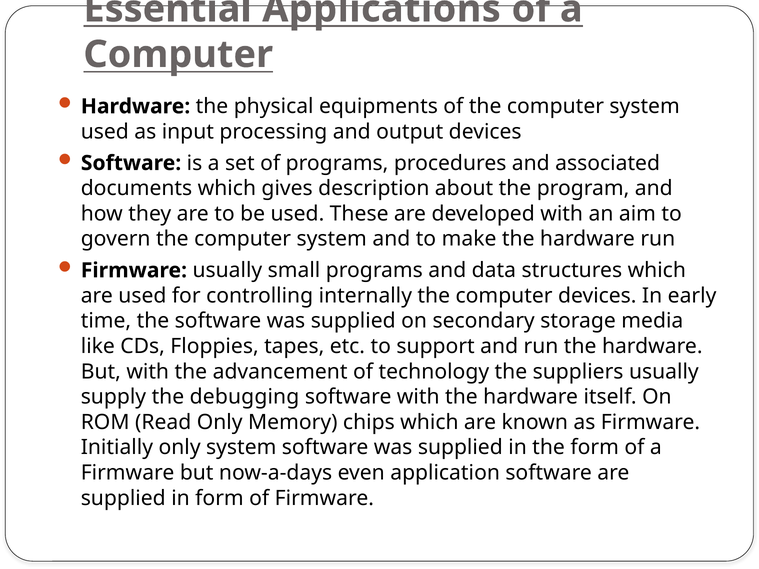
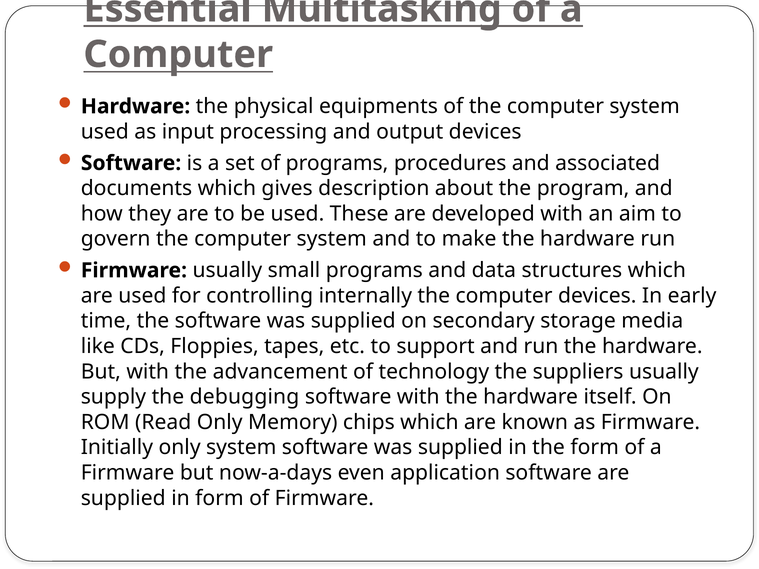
Applications: Applications -> Multitasking (382, 9)
